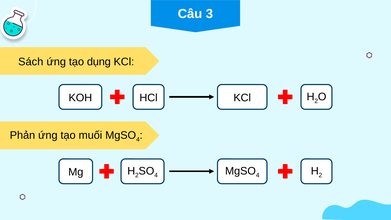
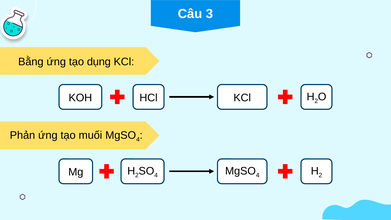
Sách: Sách -> Bằng (31, 62)
